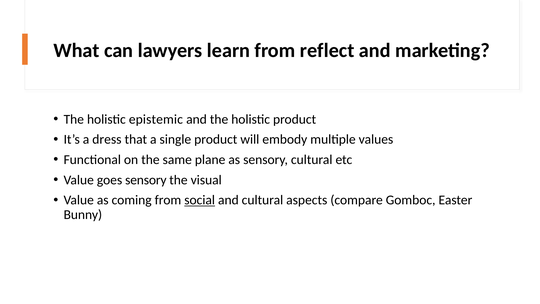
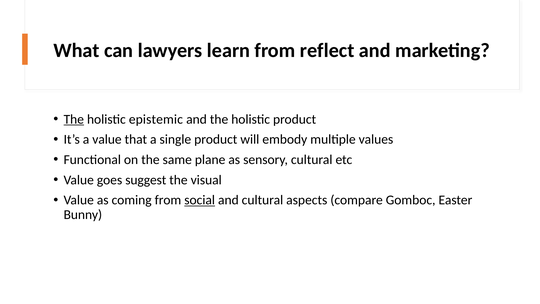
The underline: none -> present (74, 119)
a dress: dress -> value (107, 139)
goes sensory: sensory -> suggest (146, 180)
